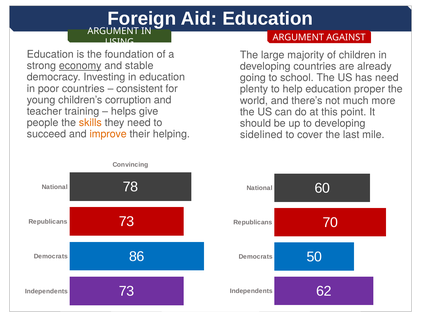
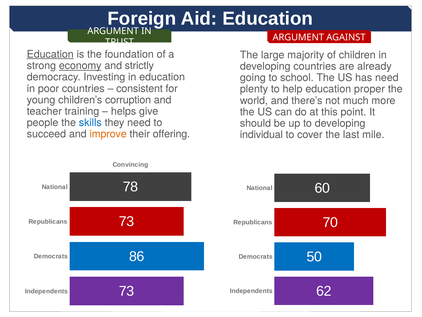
USING: USING -> TRUST (119, 42)
Education underline: none -> present (50, 54)
stable: stable -> strictly (139, 66)
skills colour: orange -> blue (90, 123)
helping: helping -> offering (171, 134)
sidelined: sidelined -> individual (261, 135)
